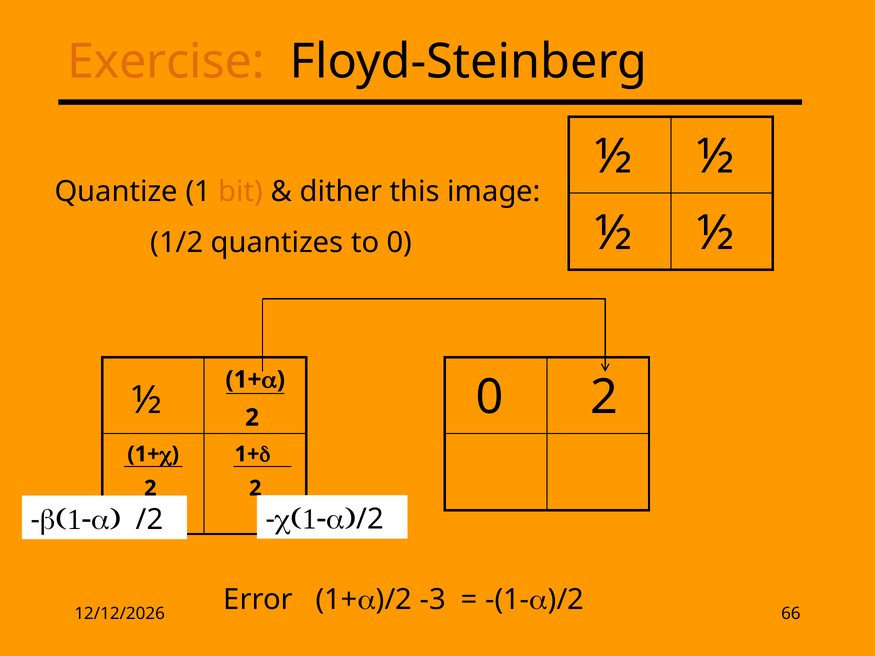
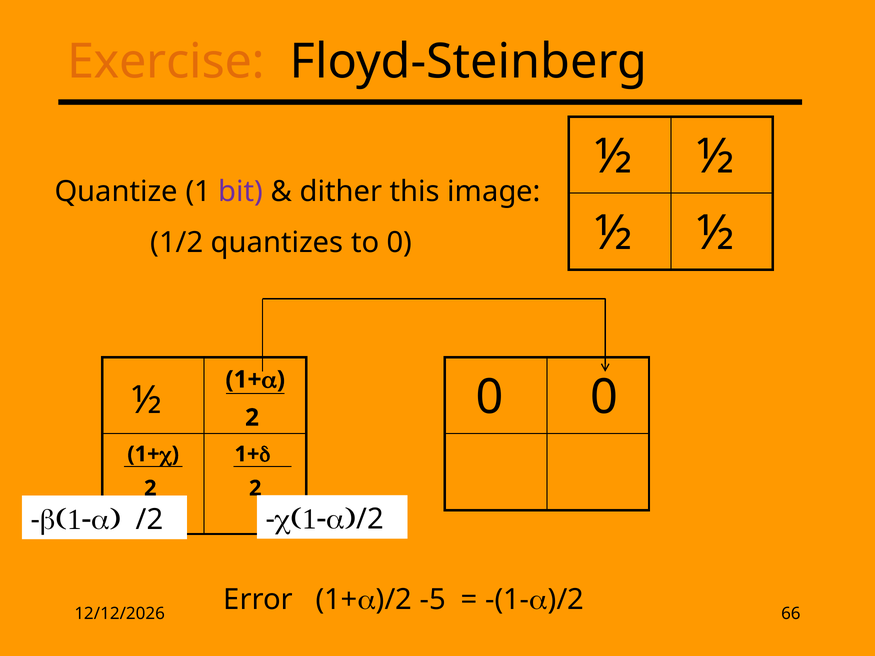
bit colour: orange -> purple (241, 192)
0 2: 2 -> 0 (604, 398)
-3: -3 -> -5 (433, 600)
